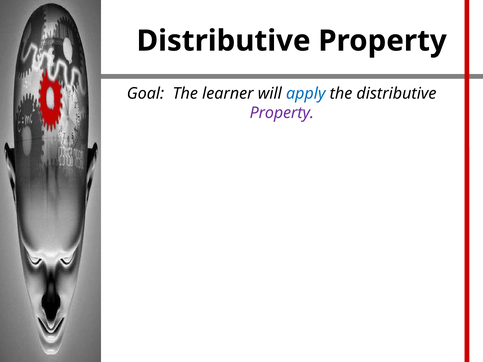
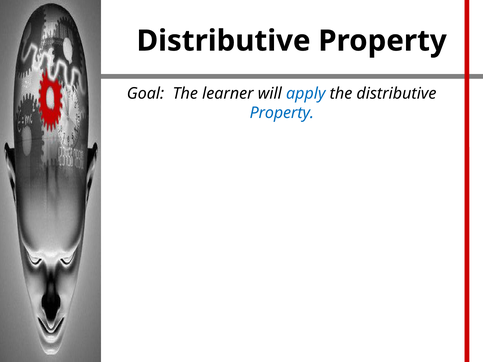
Property colour: purple -> blue (282, 113)
